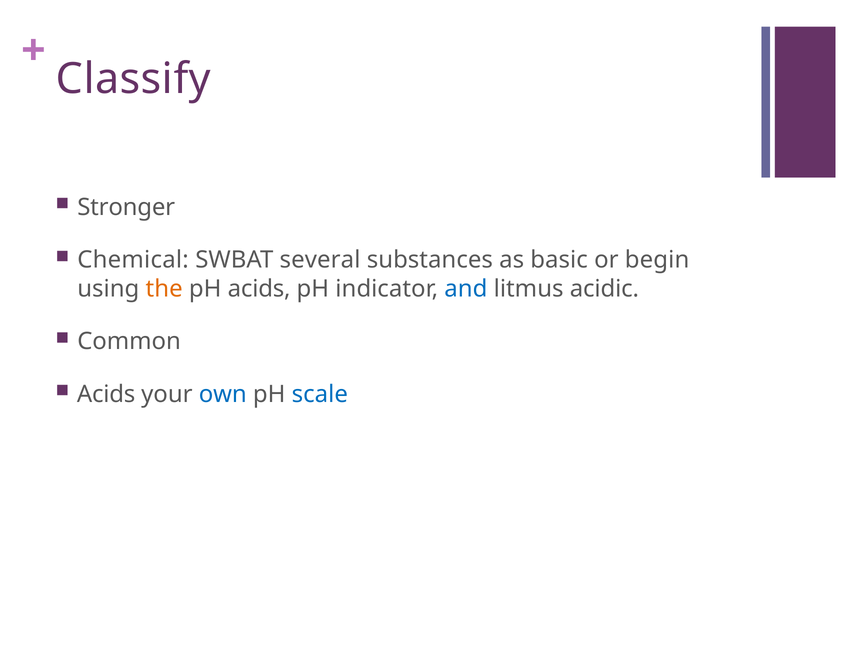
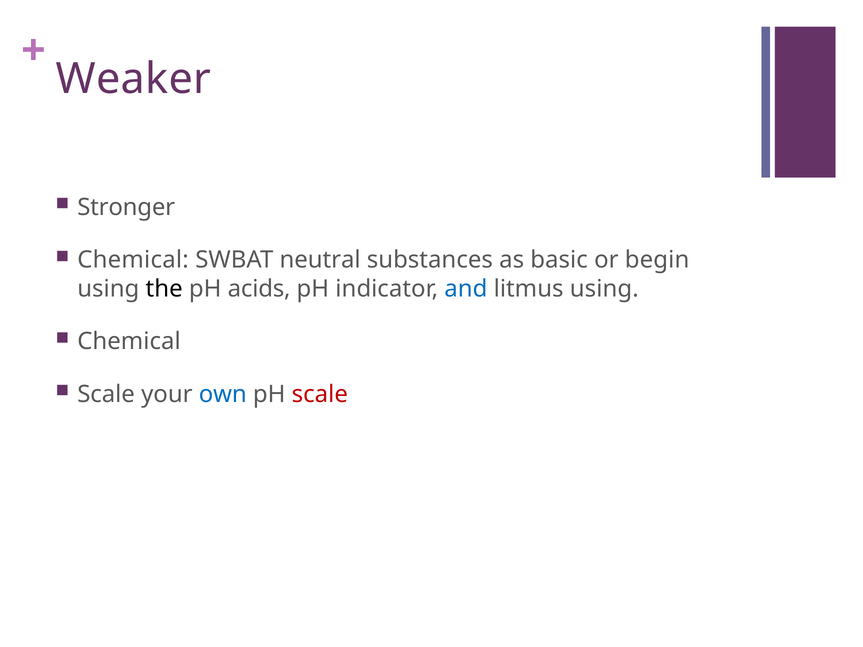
Classify: Classify -> Weaker (133, 79)
several: several -> neutral (320, 260)
the colour: orange -> black (164, 289)
litmus acidic: acidic -> using (604, 289)
Common: Common -> Chemical (129, 342)
Acids: Acids -> Scale (106, 394)
scale colour: blue -> red (320, 394)
